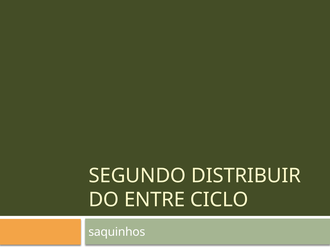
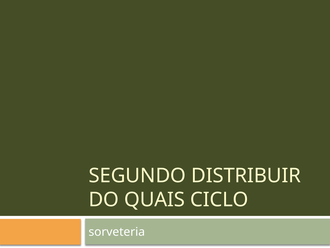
ENTRE: ENTRE -> QUAIS (155, 199)
saquinhos: saquinhos -> sorveteria (117, 232)
